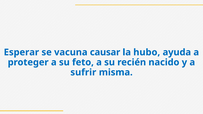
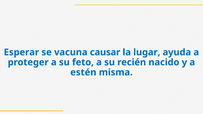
hubo: hubo -> lugar (147, 52)
sufrir: sufrir -> estén (83, 72)
